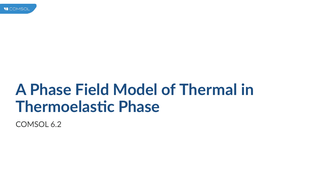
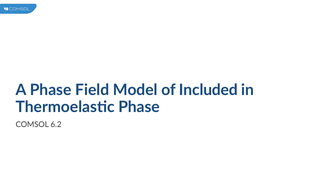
Thermal: Thermal -> Included (208, 90)
